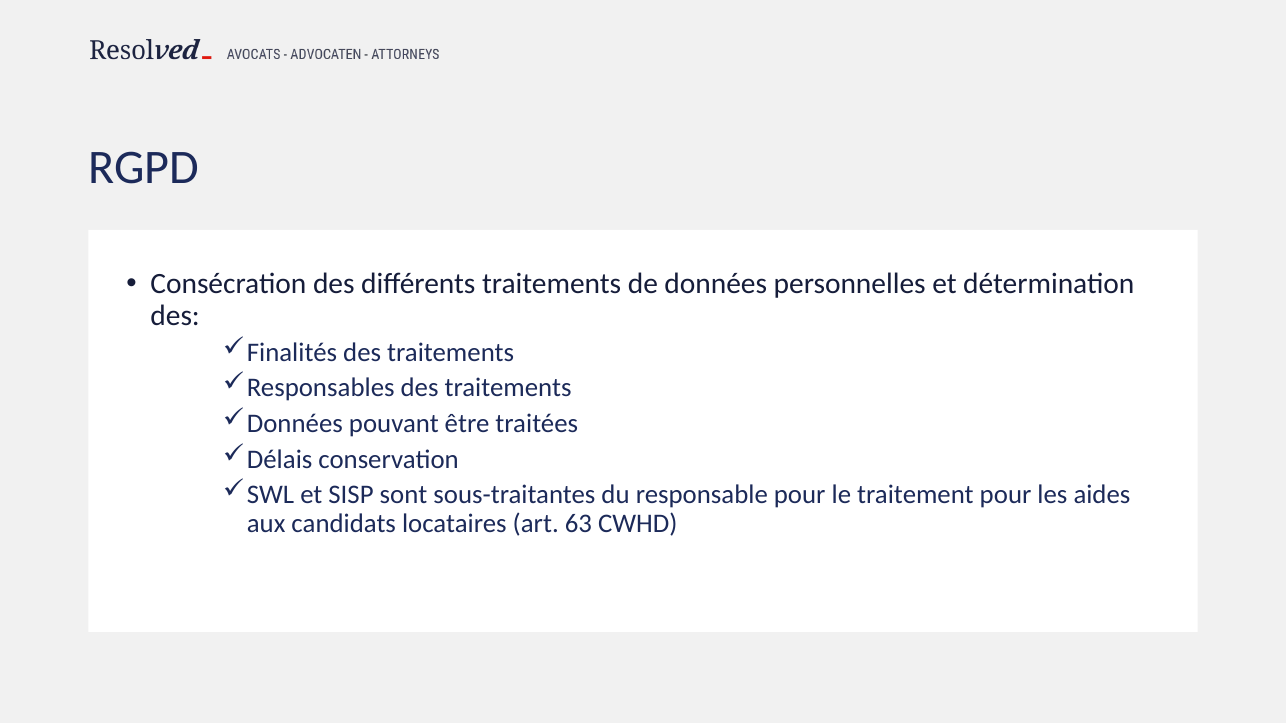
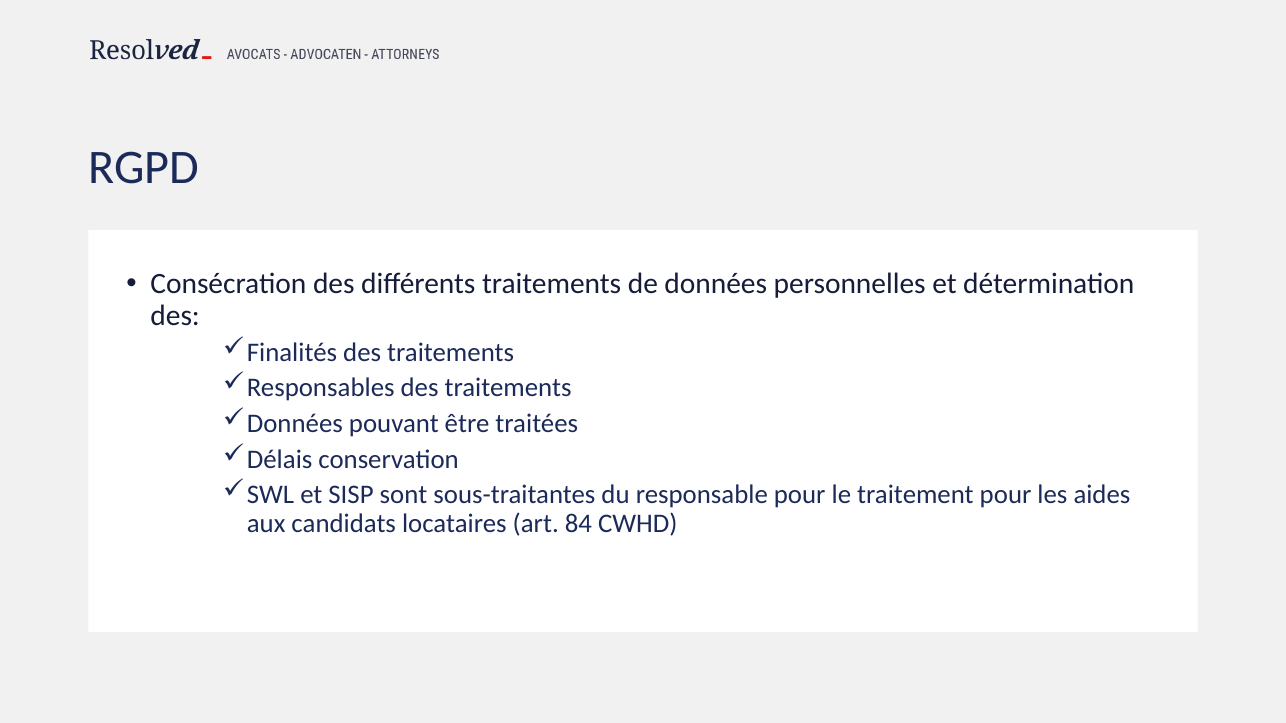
63: 63 -> 84 (578, 524)
